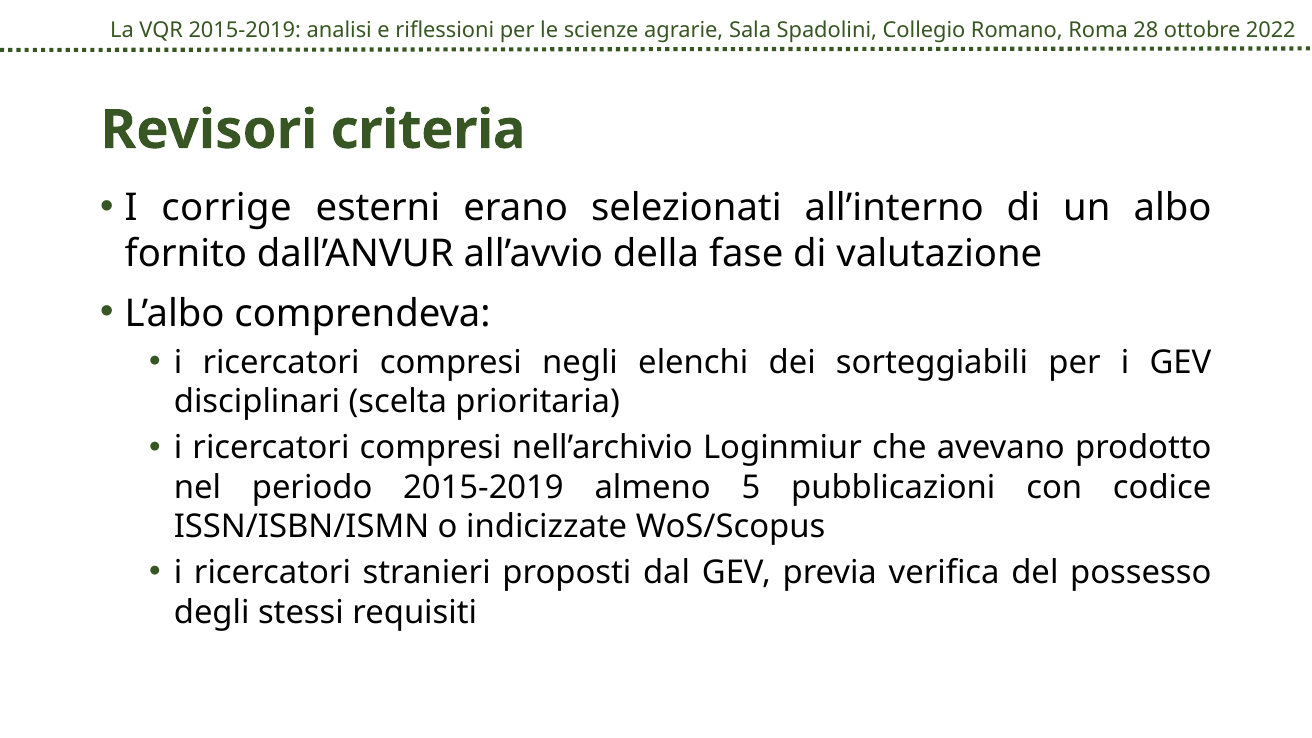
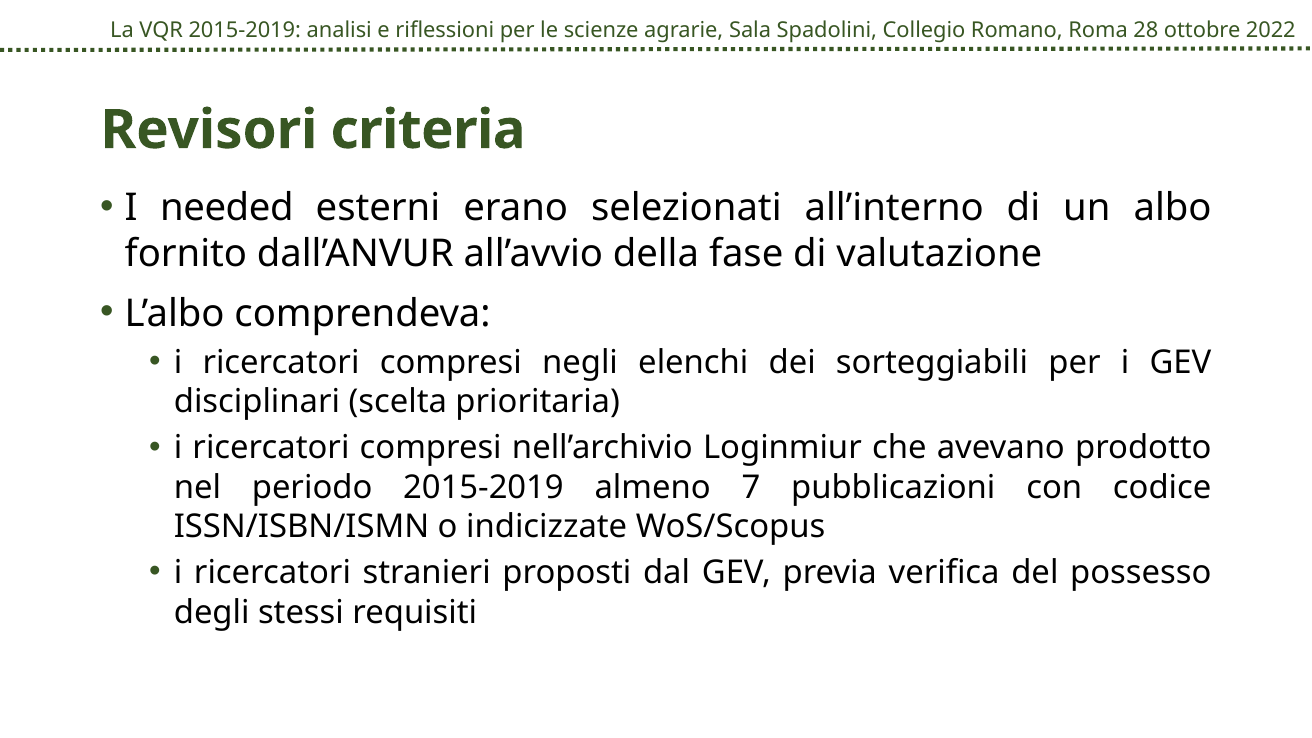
corrige: corrige -> needed (227, 208)
5: 5 -> 7 (751, 487)
